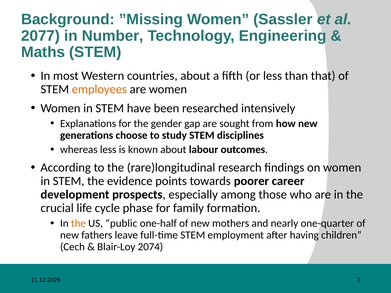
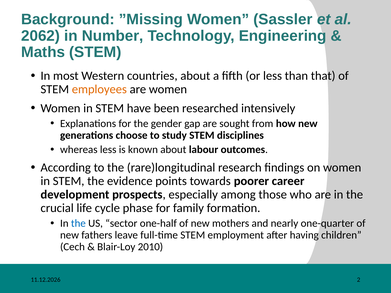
2077: 2077 -> 2062 (41, 36)
the colour: orange -> blue (78, 224)
public: public -> sector (121, 224)
2074: 2074 -> 2010 (150, 247)
